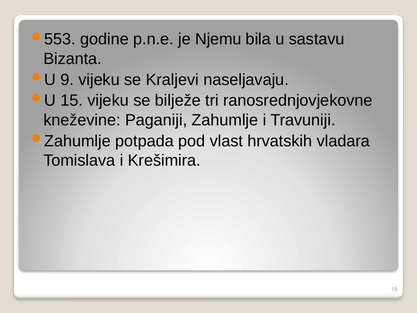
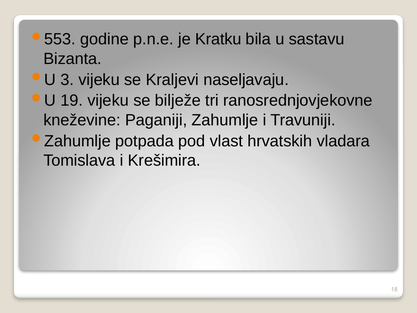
Njemu: Njemu -> Kratku (218, 39)
9: 9 -> 3 (67, 80)
15: 15 -> 19 (72, 101)
